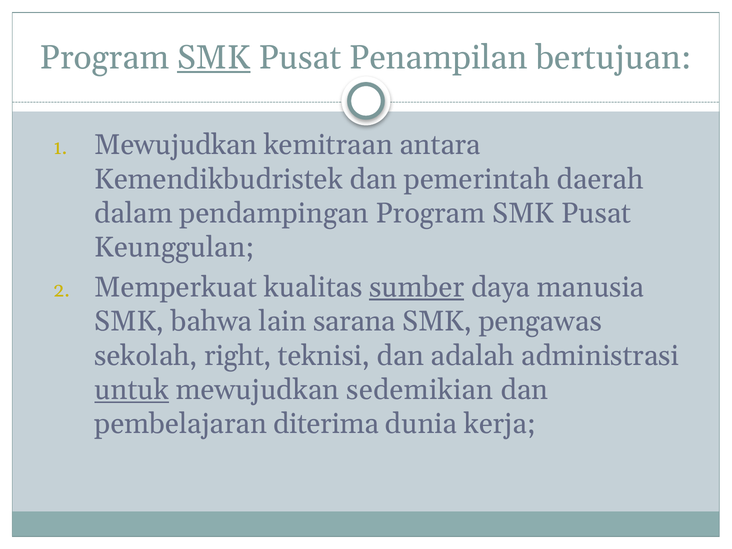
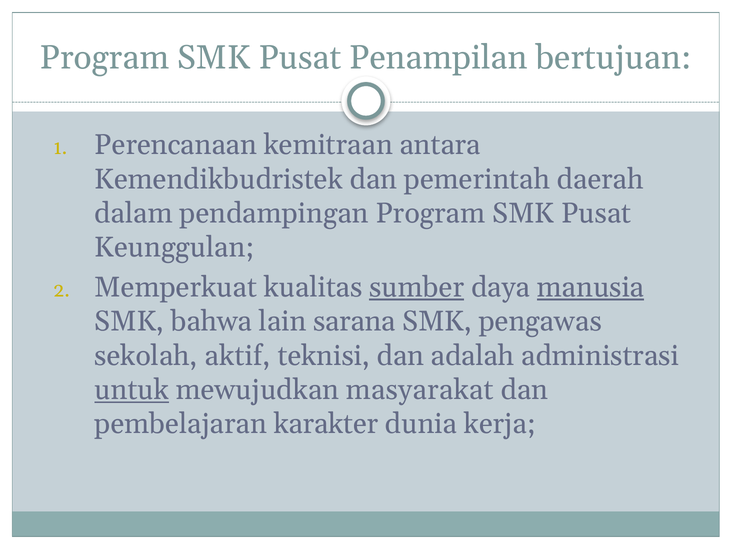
SMK underline: present -> none (214, 58)
Mewujudkan: Mewujudkan -> Perencanaan (176, 145)
manusia underline: none -> present (591, 287)
right: right -> aktif (238, 356)
sedemikian: sedemikian -> masyarakat (420, 390)
diterima: diterima -> karakter (326, 424)
